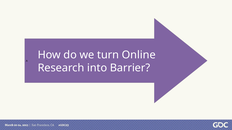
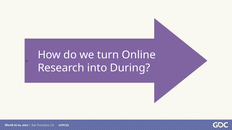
Barrier: Barrier -> During (130, 68)
